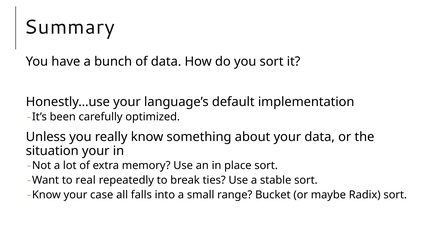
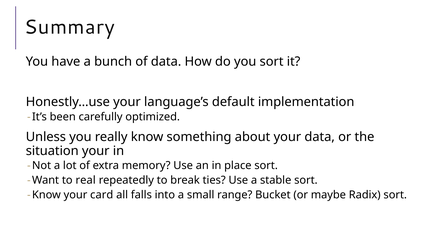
case: case -> card (102, 195)
